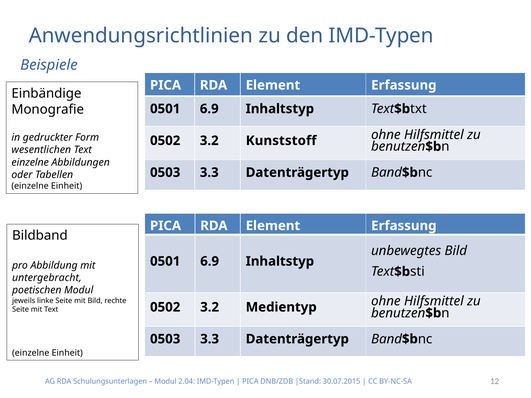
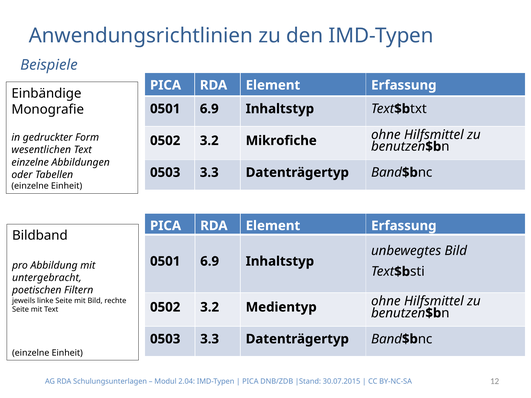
Kunststoff: Kunststoff -> Mikrofiche (281, 141)
poetischen Modul: Modul -> Filtern (79, 290)
